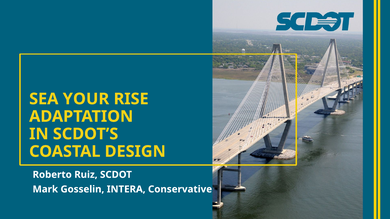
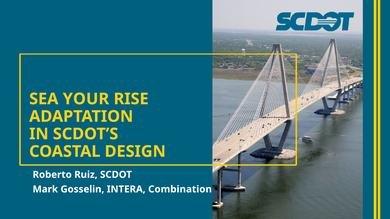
Conservative: Conservative -> Combination (180, 190)
